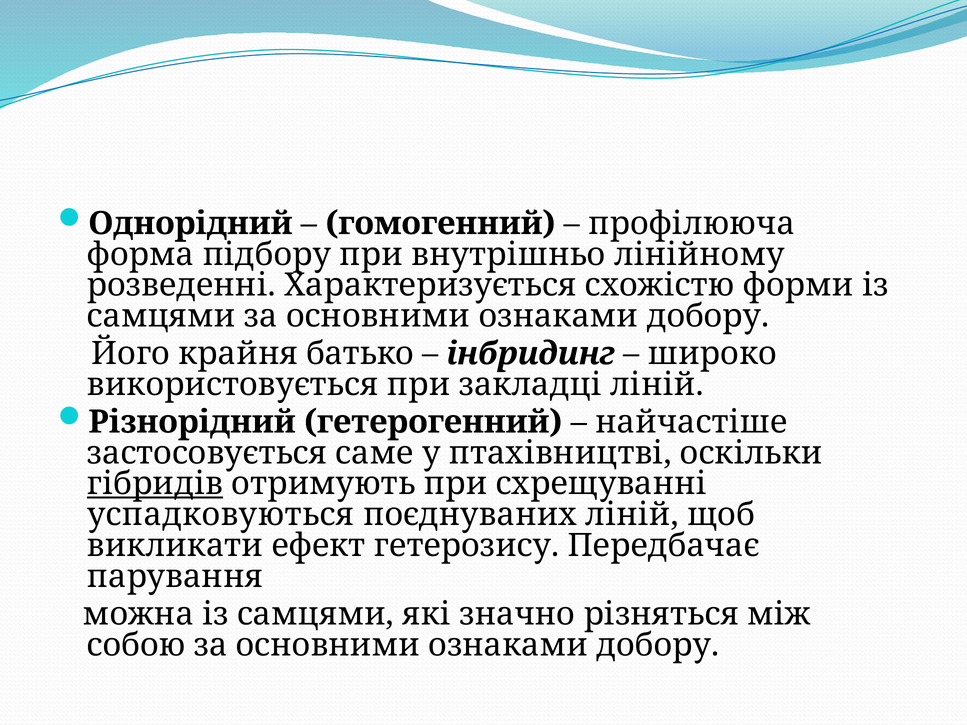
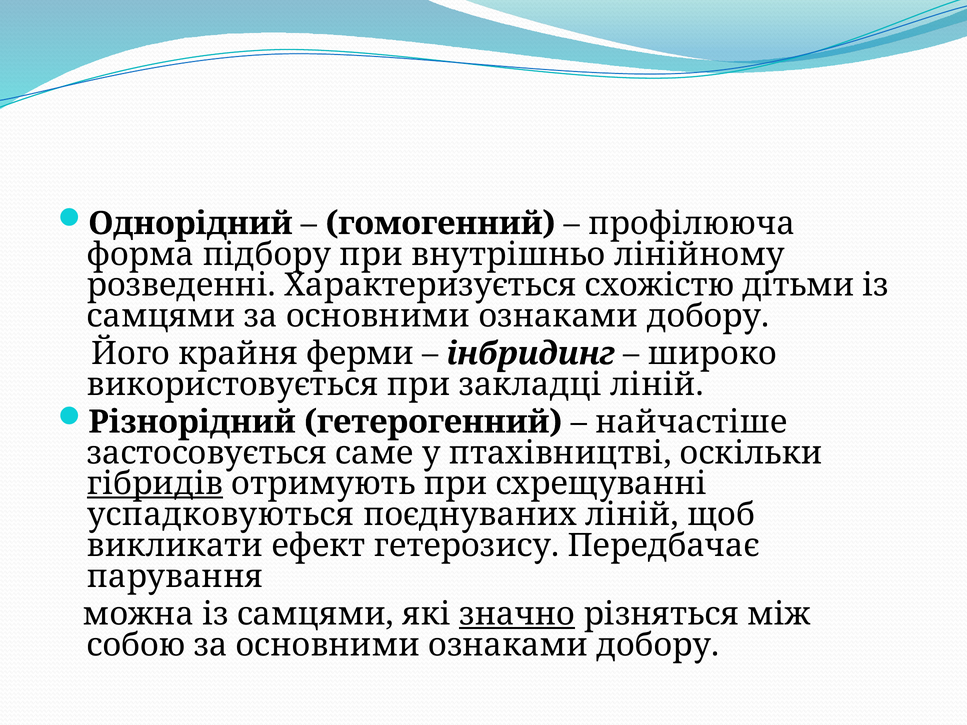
форми: форми -> дітьми (798, 285)
батько: батько -> ферми (360, 354)
значно underline: none -> present (517, 614)
